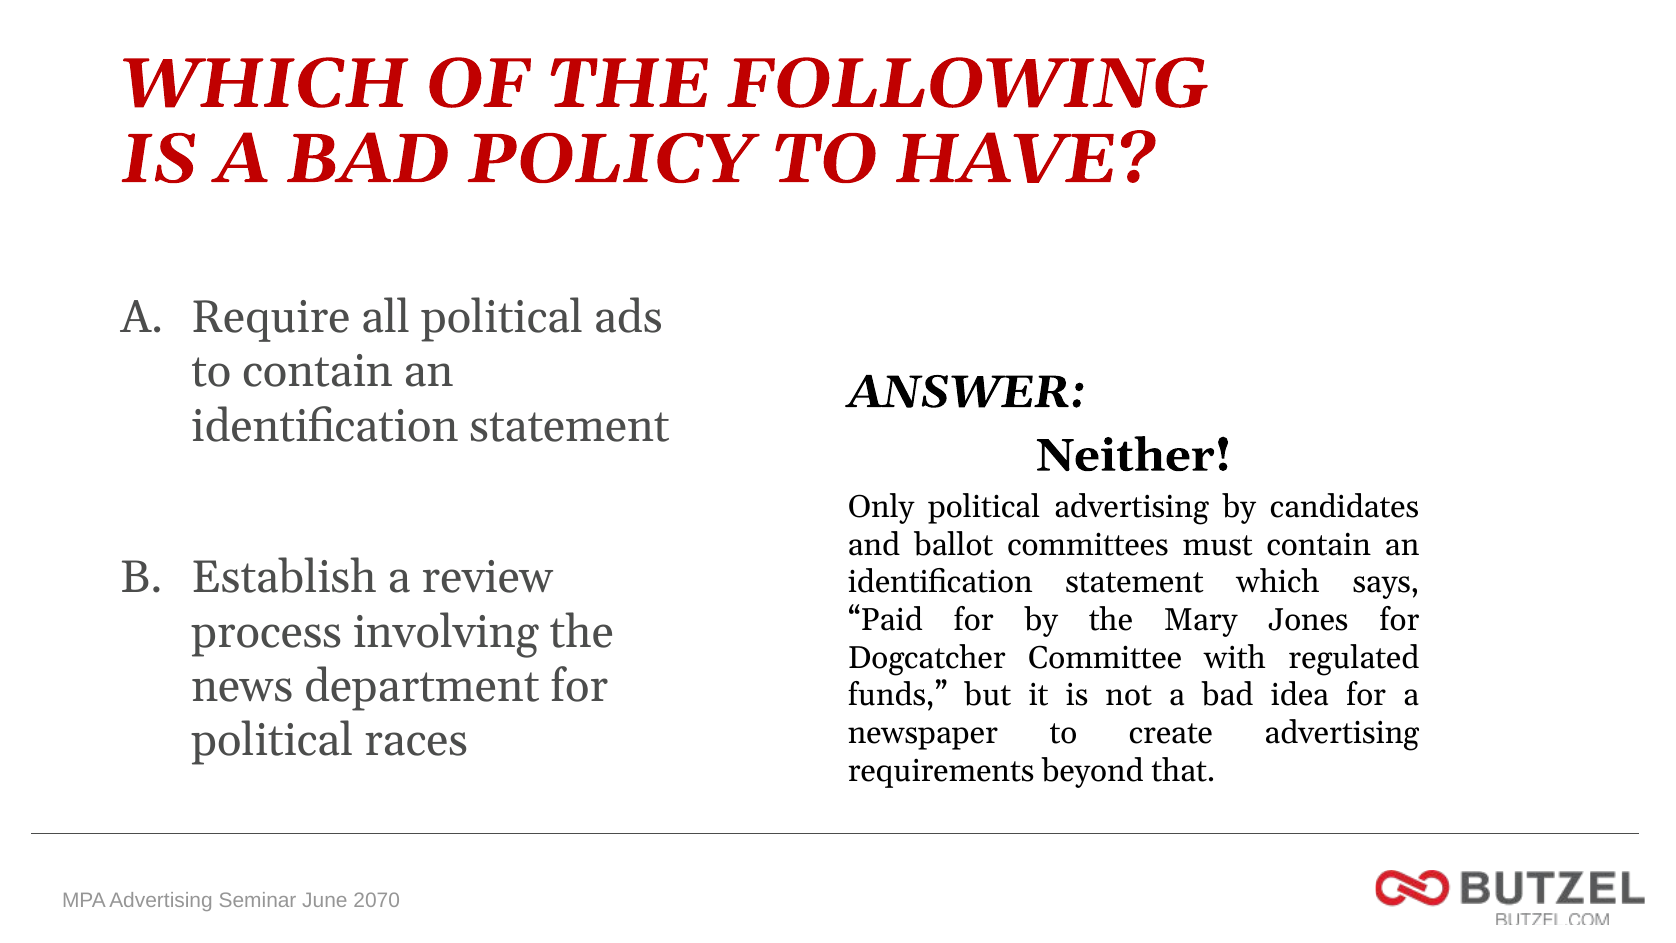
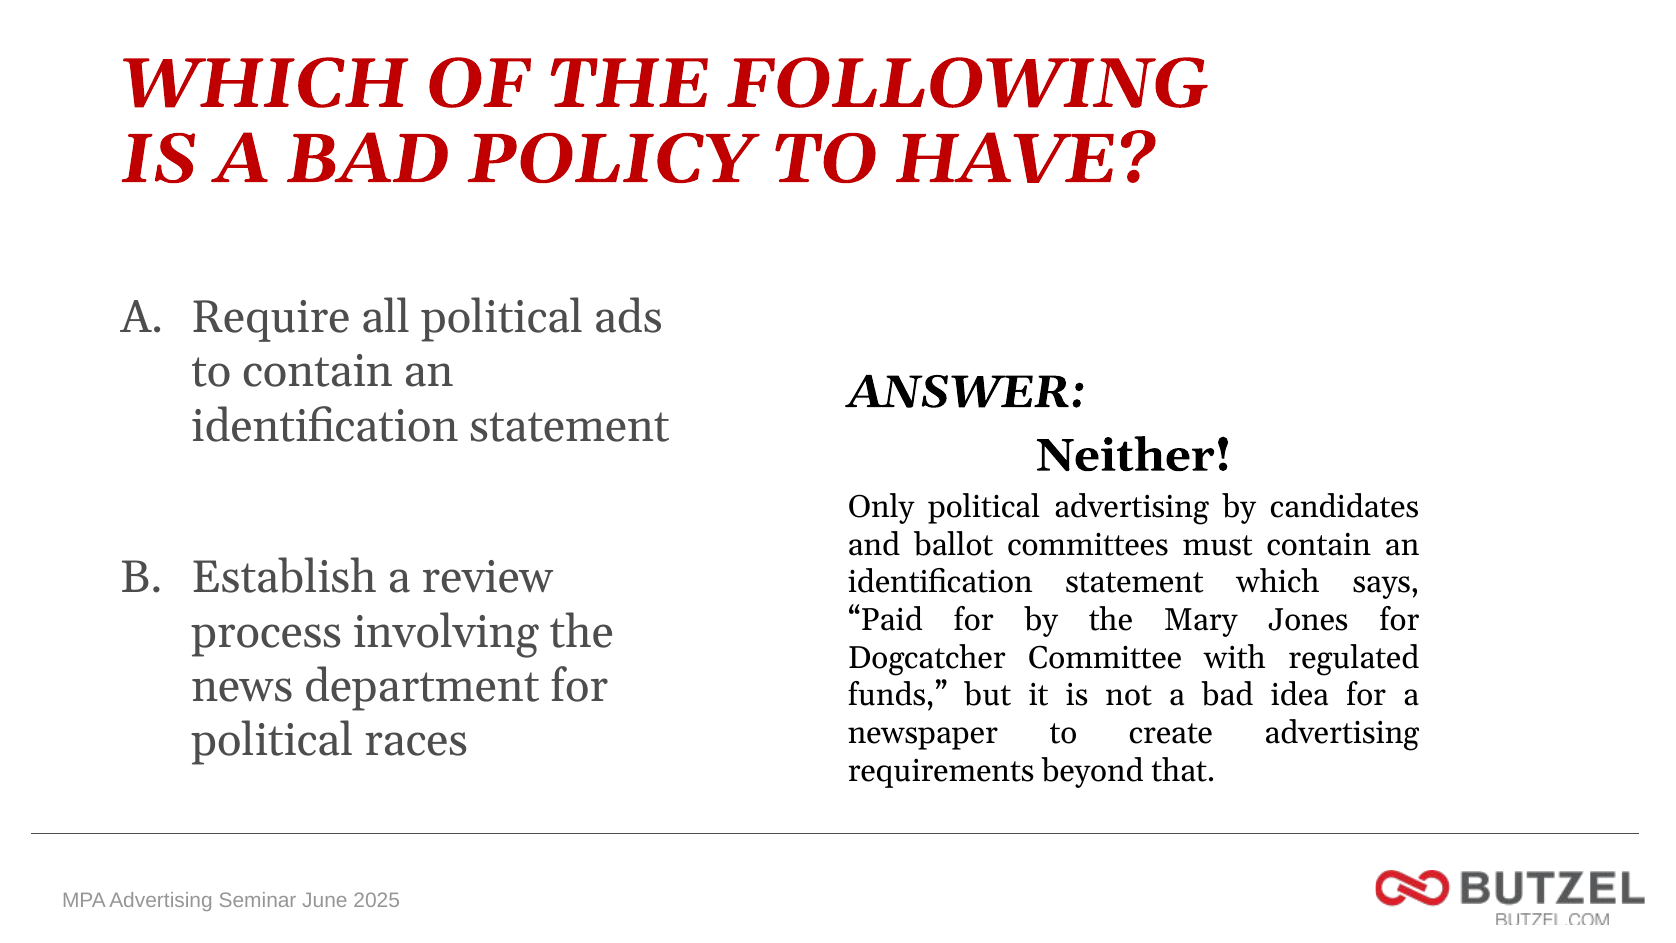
2070: 2070 -> 2025 (377, 900)
